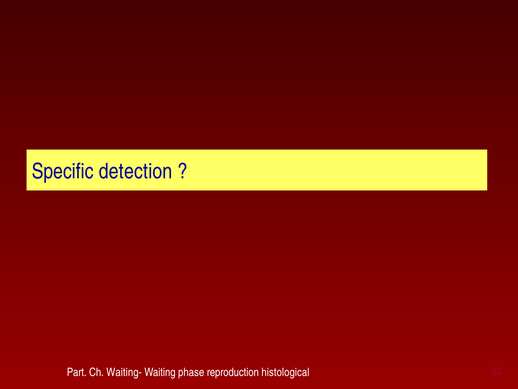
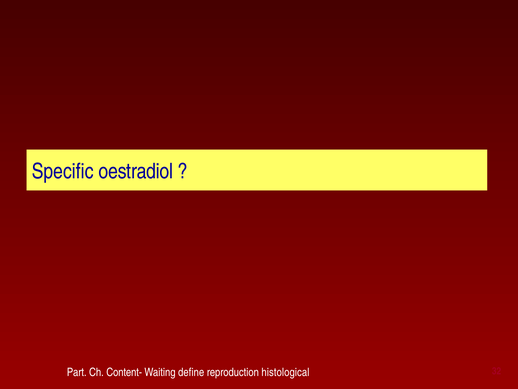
detection: detection -> oestradiol (136, 171)
Waiting-: Waiting- -> Content- (124, 372)
phase: phase -> define (191, 372)
